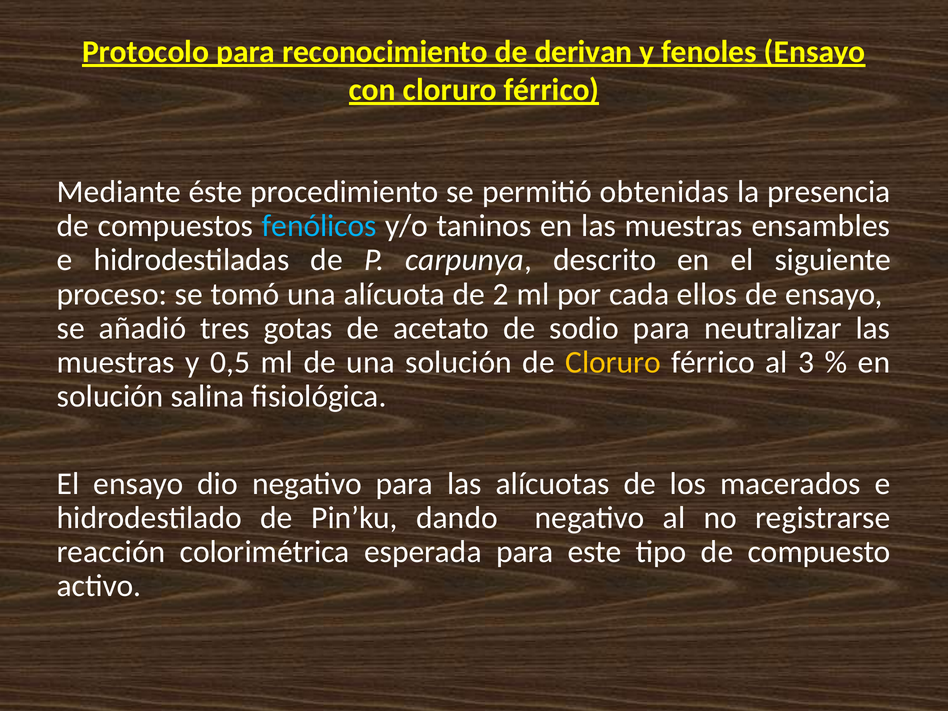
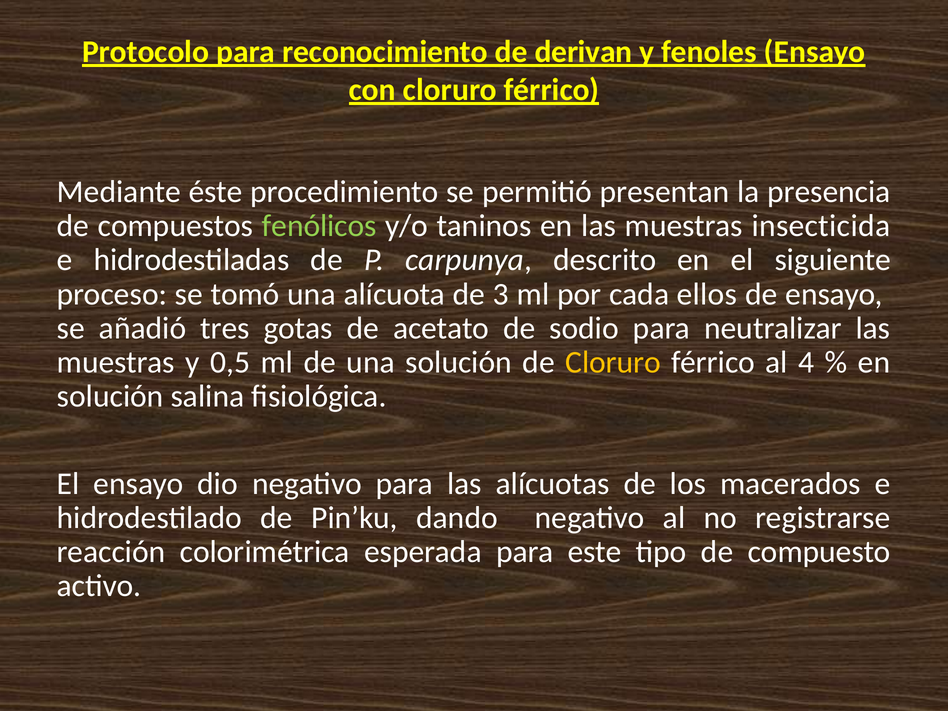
obtenidas: obtenidas -> presentan (665, 192)
fenólicos colour: light blue -> light green (319, 226)
ensambles: ensambles -> insecticida (821, 226)
2: 2 -> 3 (501, 294)
3: 3 -> 4 (806, 362)
